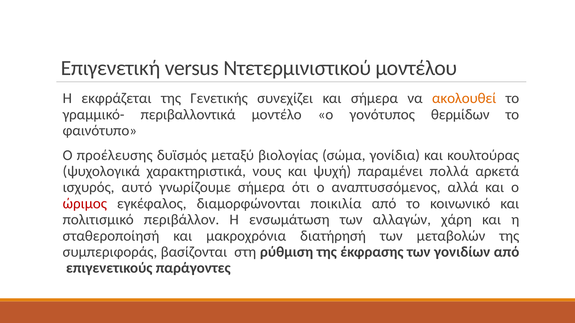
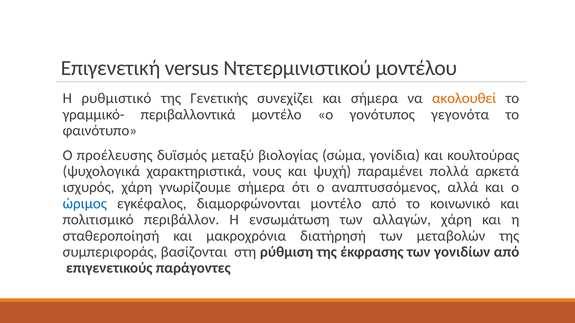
εκφράζεται: εκφράζεται -> ρυθμιστικό (116, 98)
θερμίδων: θερμίδων -> γεγονότα (460, 115)
ισχυρός αυτό: αυτό -> χάρη (137, 188)
ώριμος colour: red -> blue (85, 204)
διαμορφώνονται ποικιλία: ποικιλία -> μοντέλο (336, 204)
